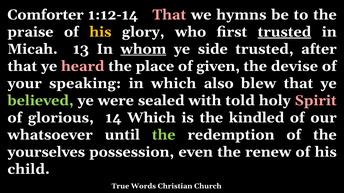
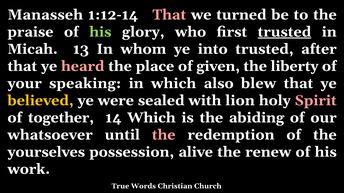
Comforter: Comforter -> Manasseh (45, 15)
hymns: hymns -> turned (241, 15)
his colour: yellow -> light green (100, 32)
whom underline: present -> none (143, 49)
side: side -> into (213, 49)
devise: devise -> liberty (295, 66)
believed colour: light green -> yellow (41, 101)
told: told -> lion (240, 101)
glorious: glorious -> together (61, 118)
kindled: kindled -> abiding (257, 118)
the colour: light green -> pink (164, 135)
even: even -> alive (196, 152)
child: child -> work (29, 170)
